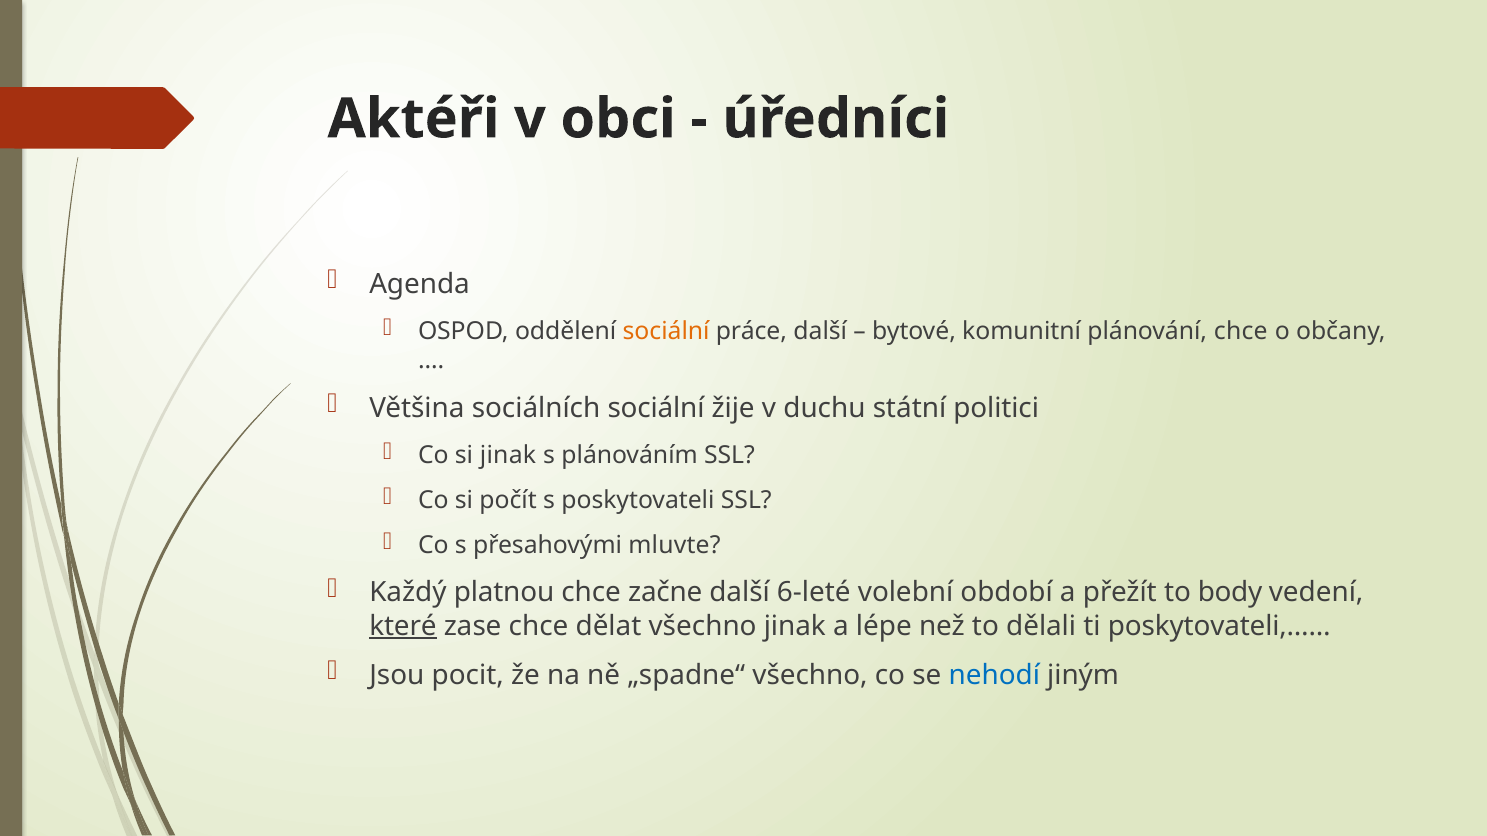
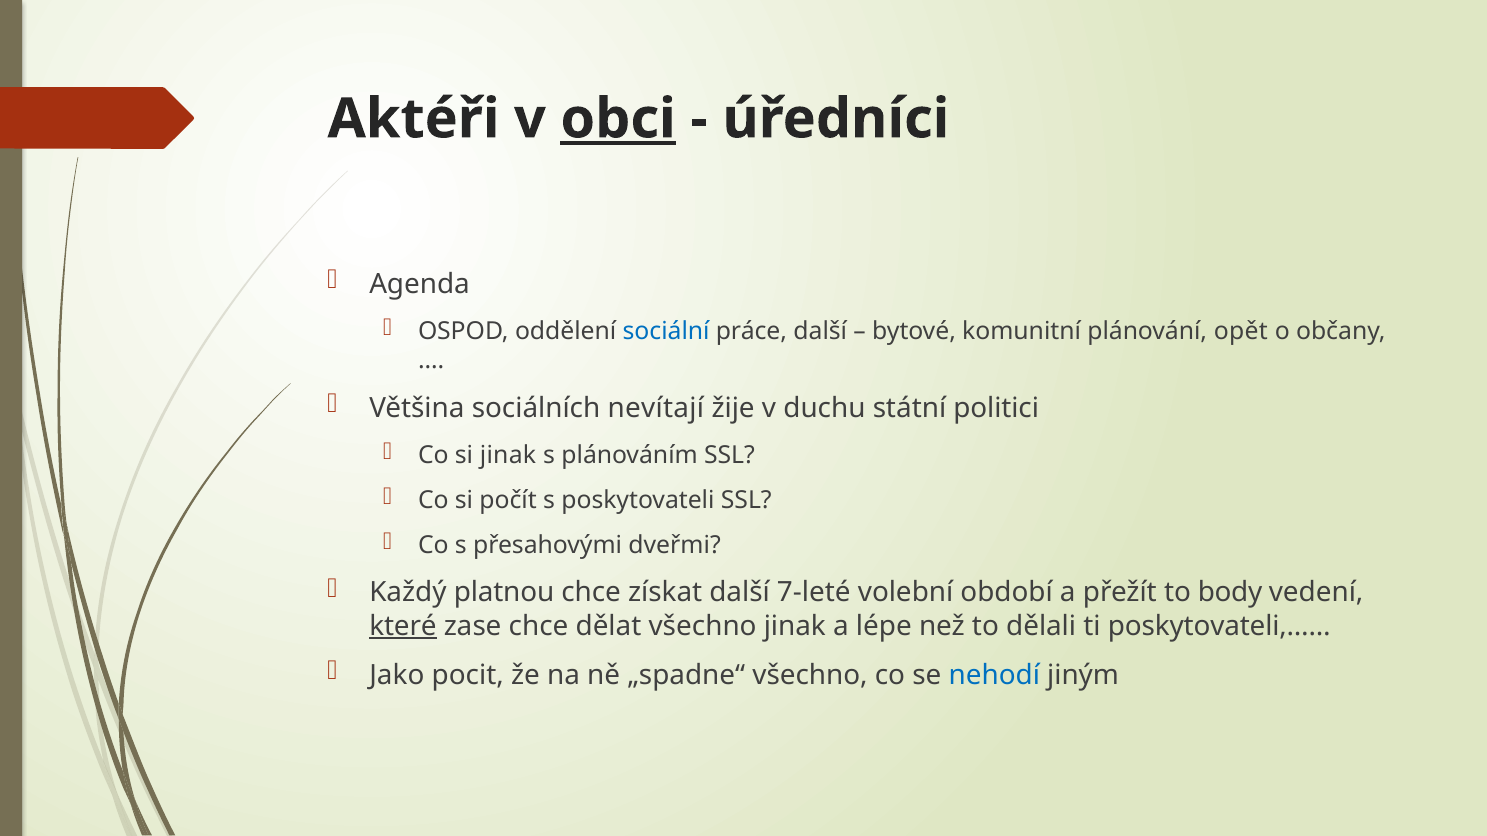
obci underline: none -> present (618, 119)
sociální colour: orange -> blue (666, 331)
plánování chce: chce -> opět (1241, 331)
sociálních sociální: sociální -> nevítají (656, 408)
mluvte: mluvte -> dveřmi (675, 545)
začne: začne -> získat (665, 593)
6-leté: 6-leté -> 7-leté (814, 593)
Jsou: Jsou -> Jako (397, 675)
